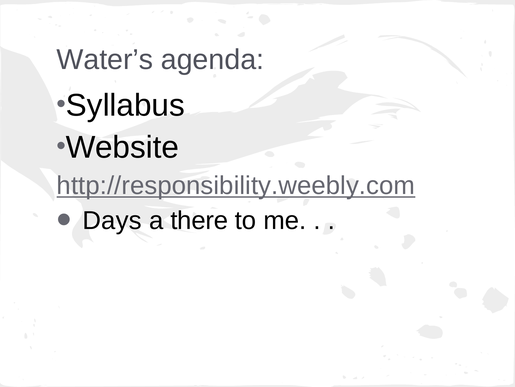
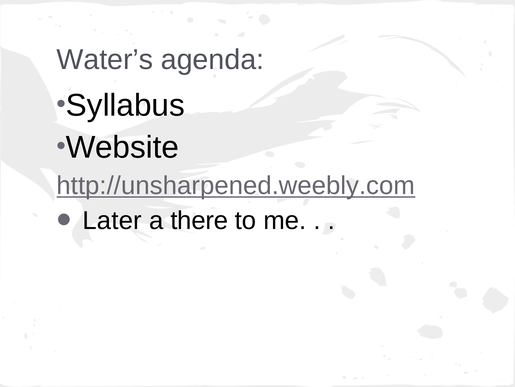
http://responsibility.weebly.com: http://responsibility.weebly.com -> http://unsharpened.weebly.com (236, 185)
Days: Days -> Later (112, 220)
